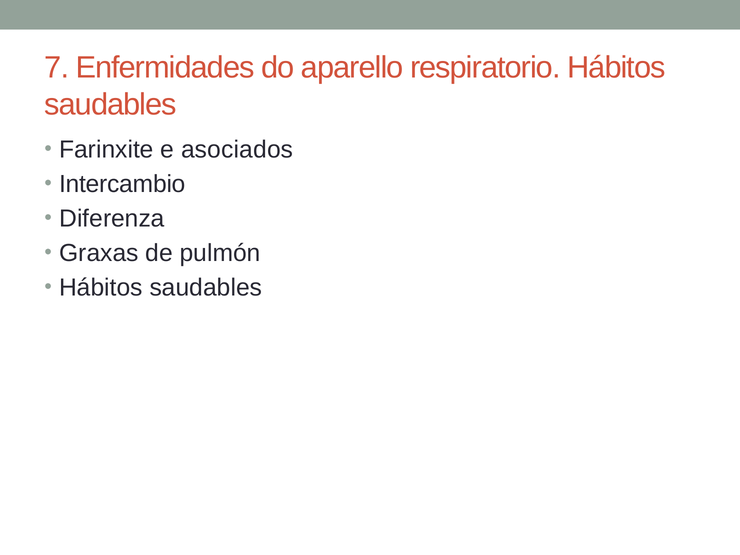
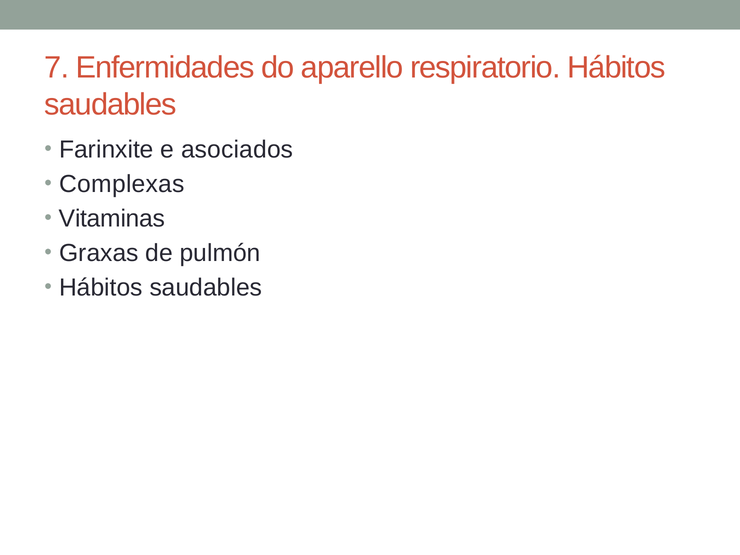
Intercambio: Intercambio -> Complexas (122, 184)
Diferenza: Diferenza -> Vitaminas (112, 219)
